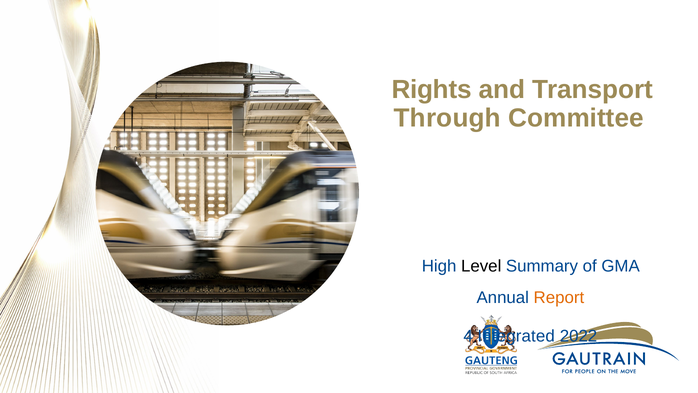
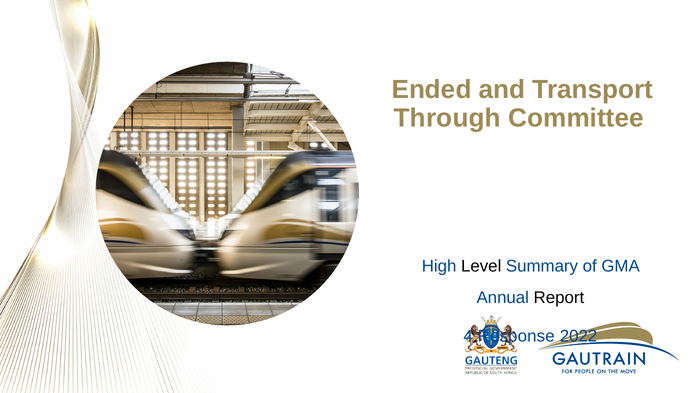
Rights: Rights -> Ended (432, 90)
Report colour: orange -> black (559, 297)
Integrated: Integrated -> Response (516, 336)
